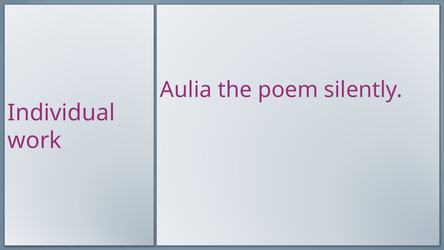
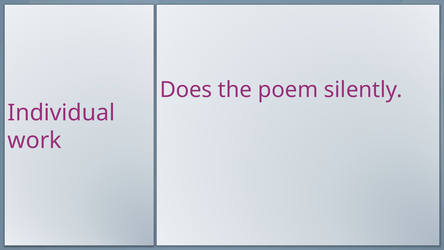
Aulia: Aulia -> Does (186, 90)
